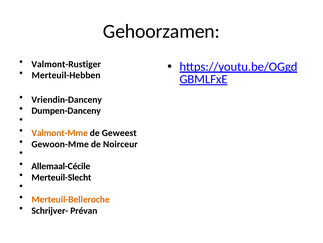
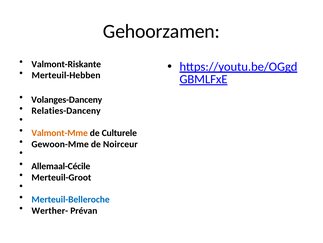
Valmont-Rustiger: Valmont-Rustiger -> Valmont-Riskante (66, 64)
Vriendin-Danceny: Vriendin-Danceny -> Volanges-Danceny (67, 99)
Dumpen-Danceny: Dumpen-Danceny -> Relaties-Danceny (66, 111)
Geweest: Geweest -> Culturele (119, 133)
Merteuil-Slecht: Merteuil-Slecht -> Merteuil-Groot (61, 177)
Merteuil-Belleroche colour: orange -> blue (71, 199)
Schrijver-: Schrijver- -> Werther- (50, 210)
